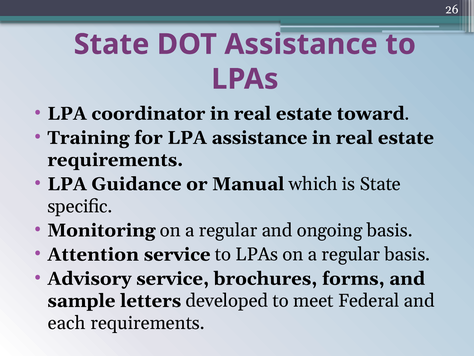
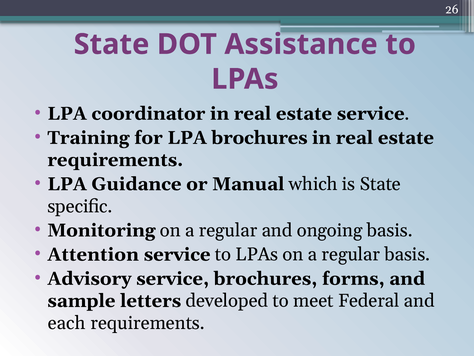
estate toward: toward -> service (371, 113)
LPA assistance: assistance -> brochures (260, 138)
